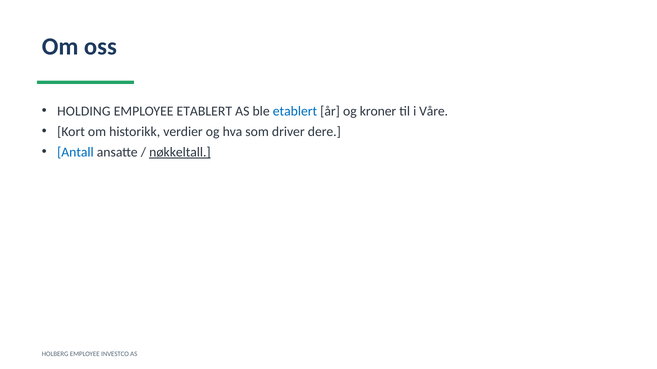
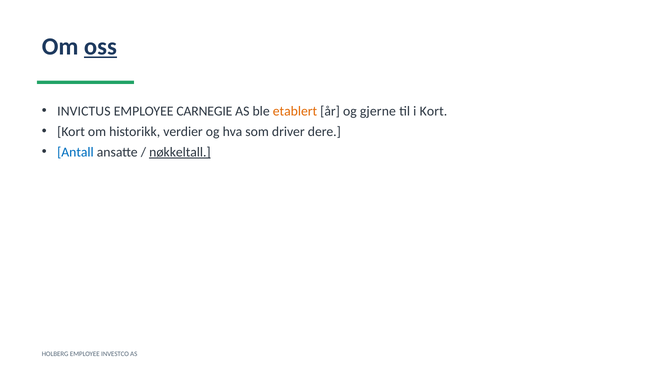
oss underline: none -> present (100, 47)
HOLDING: HOLDING -> INVICTUS (84, 111)
EMPLOYEE ETABLERT: ETABLERT -> CARNEGIE (204, 111)
etablert colour: blue -> orange (295, 111)
kroner: kroner -> gjerne (378, 111)
i Våre: Våre -> Kort (433, 111)
